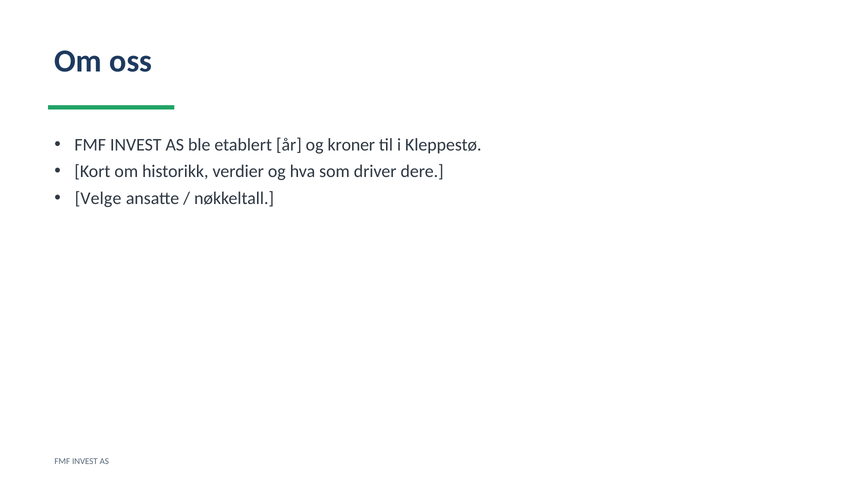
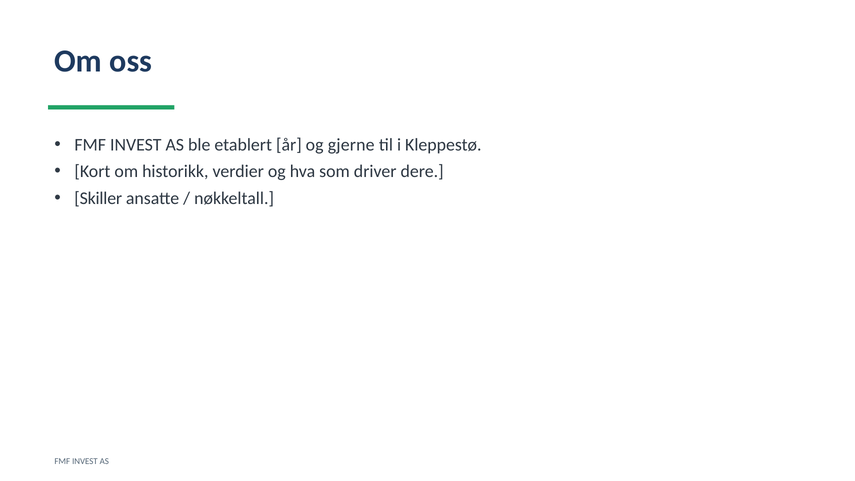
kroner: kroner -> gjerne (351, 145)
Velge: Velge -> Skiller (98, 198)
